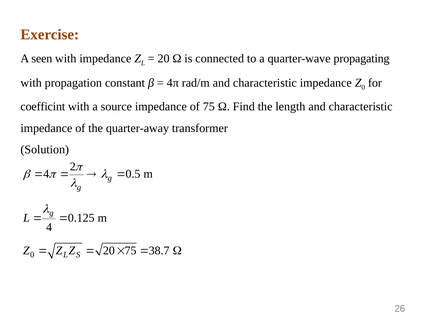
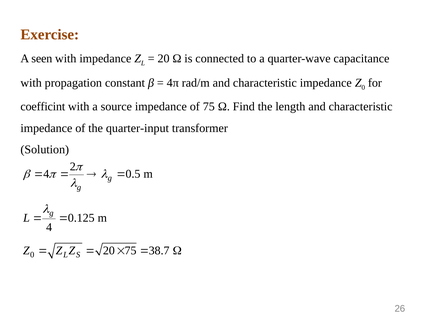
propagating: propagating -> capacitance (362, 59)
quarter-away: quarter-away -> quarter-input (137, 128)
